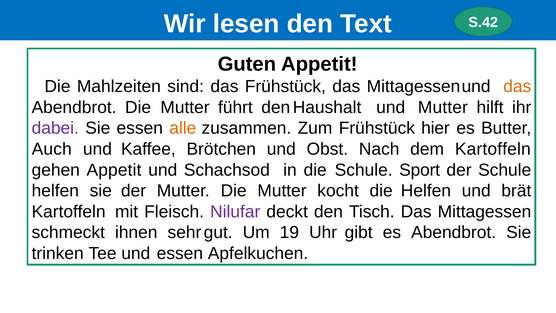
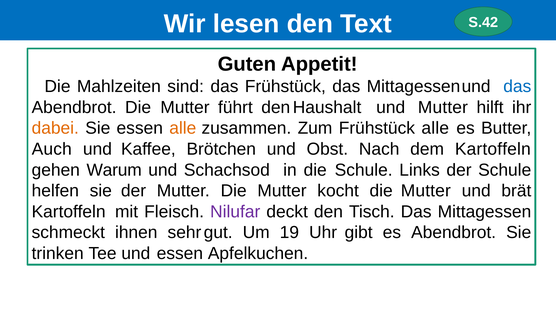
das colour: orange -> blue (517, 86)
dabei colour: purple -> orange (55, 128)
Frühstück hier: hier -> alle (435, 128)
gehen Appetit: Appetit -> Warum (114, 170)
Sport: Sport -> Links (420, 170)
kocht die Helfen: Helfen -> Mutter (426, 191)
